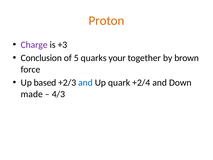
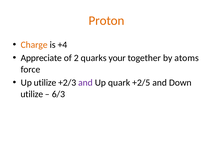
Charge colour: purple -> orange (34, 45)
+3: +3 -> +4 (62, 45)
Conclusion: Conclusion -> Appreciate (41, 58)
5: 5 -> 2 (76, 58)
brown: brown -> atoms (187, 58)
Up based: based -> utilize (45, 83)
and colour: blue -> purple (86, 83)
+2/4: +2/4 -> +2/5 (141, 83)
made: made -> utilize (32, 94)
4/3: 4/3 -> 6/3 (58, 94)
